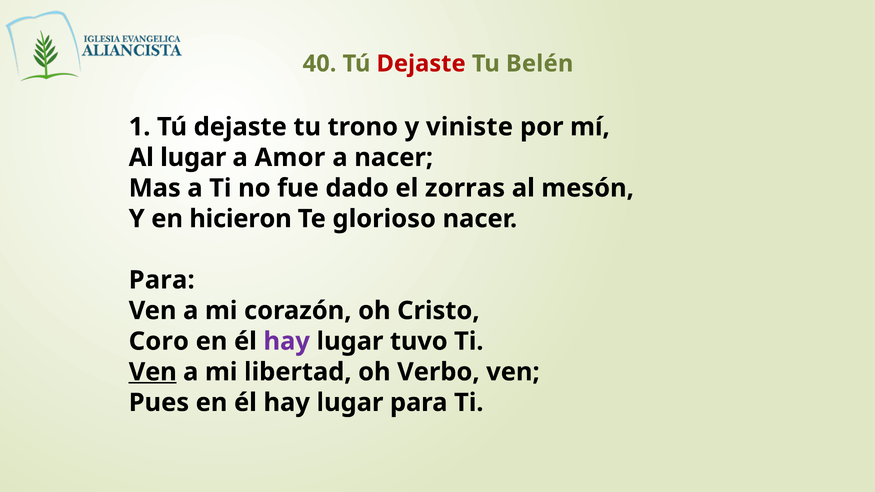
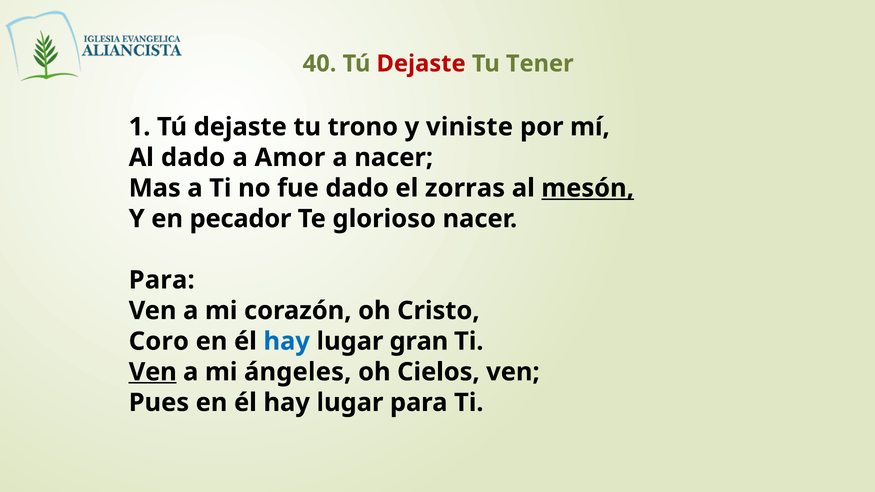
Belén: Belén -> Tener (540, 64)
Al lugar: lugar -> dado (193, 158)
mesón underline: none -> present (588, 188)
hicieron: hicieron -> pecador (240, 219)
hay colour: purple -> blue (287, 341)
tuvo: tuvo -> gran (419, 341)
libertad: libertad -> ángeles (298, 372)
Verbo: Verbo -> Cielos (438, 372)
